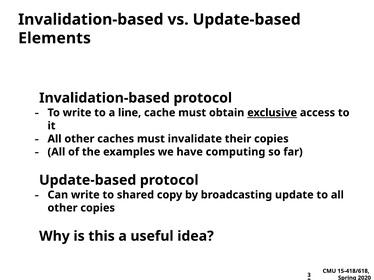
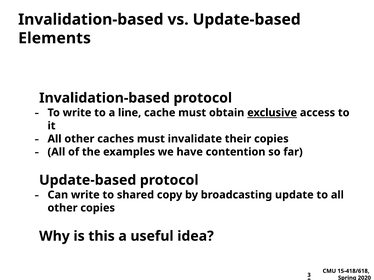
computing: computing -> contention (236, 152)
